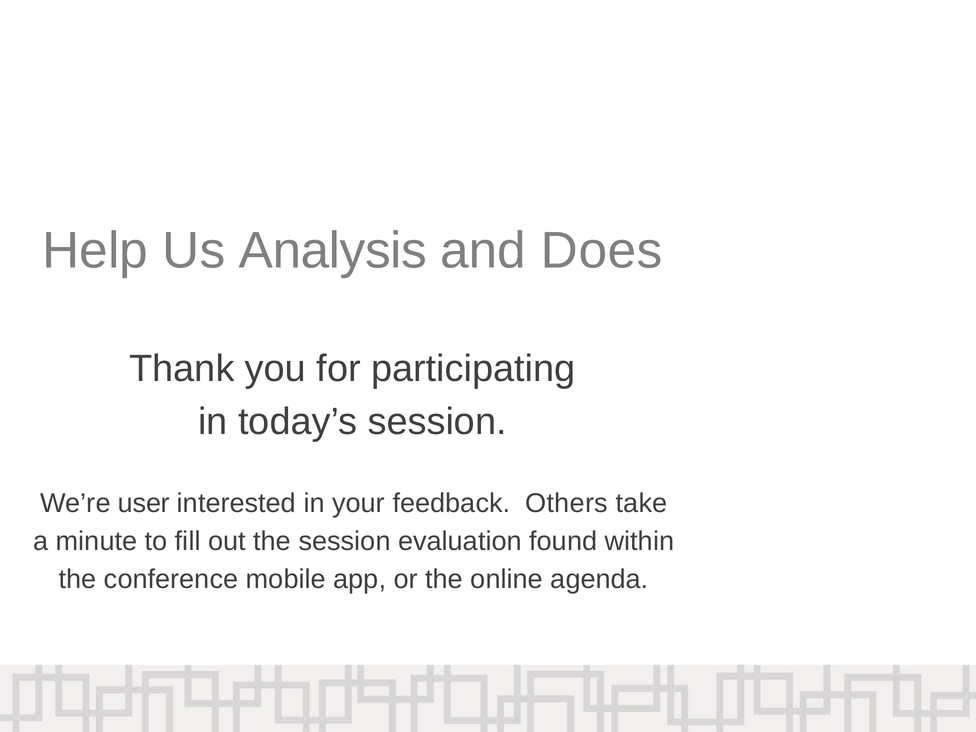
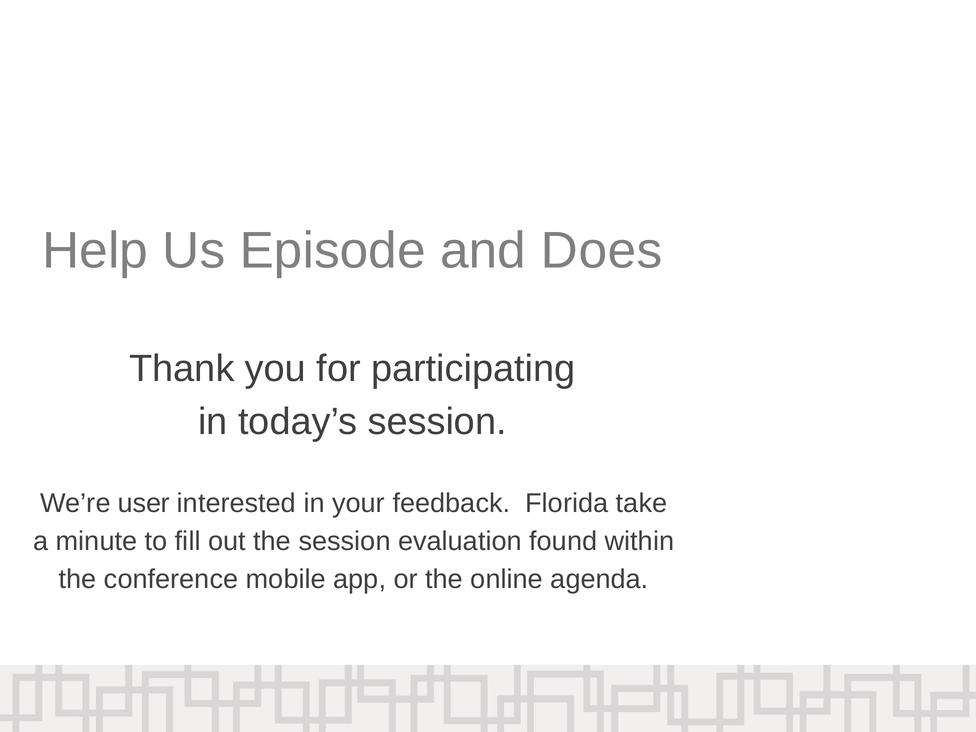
Analysis: Analysis -> Episode (333, 251)
Others: Others -> Florida (567, 503)
